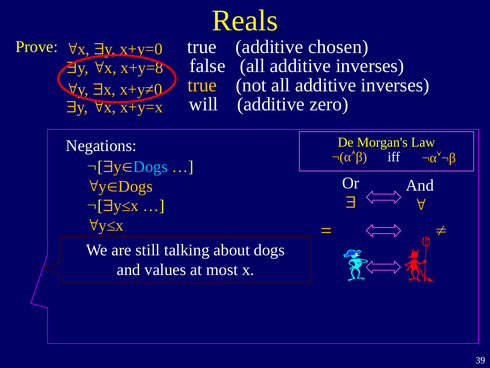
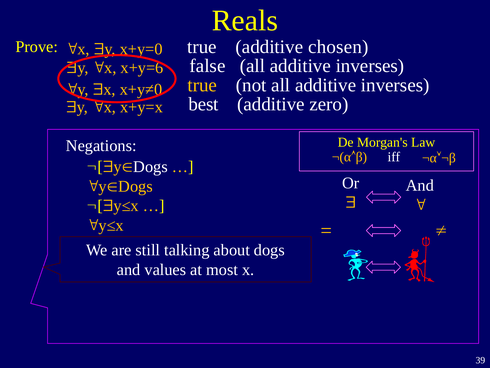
x+y=8: x+y=8 -> x+y=6 (142, 68)
will: will -> best (204, 104)
Dogs colour: light blue -> white (151, 166)
